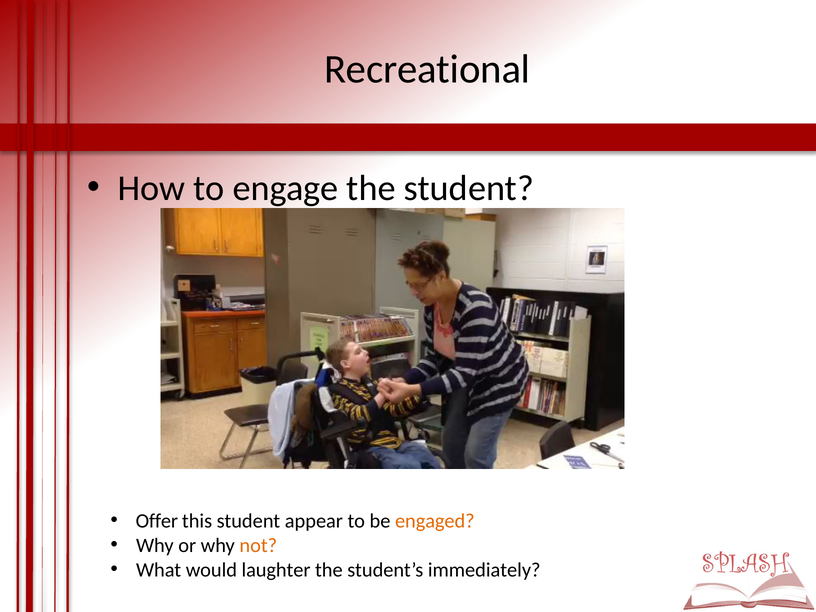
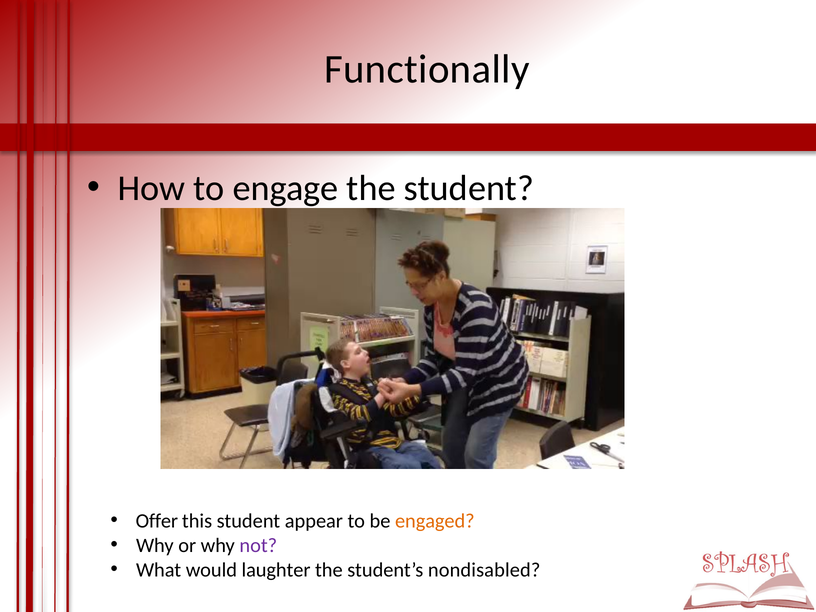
Recreational: Recreational -> Functionally (427, 69)
not colour: orange -> purple (258, 545)
immediately: immediately -> nondisabled (484, 570)
